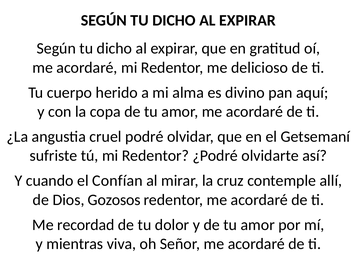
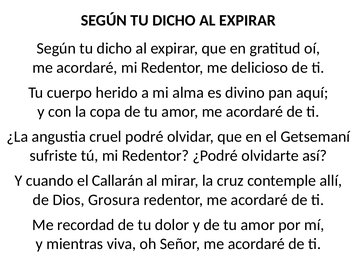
Confían: Confían -> Callarán (118, 181)
Gozosos: Gozosos -> Grosura (114, 200)
